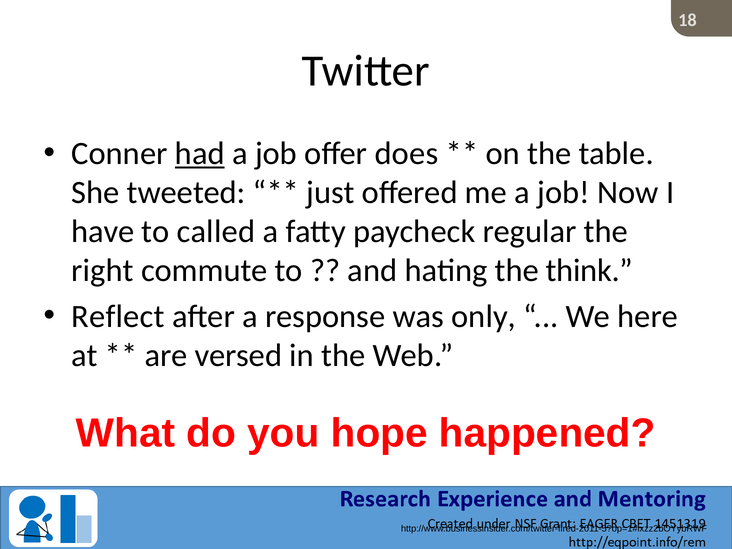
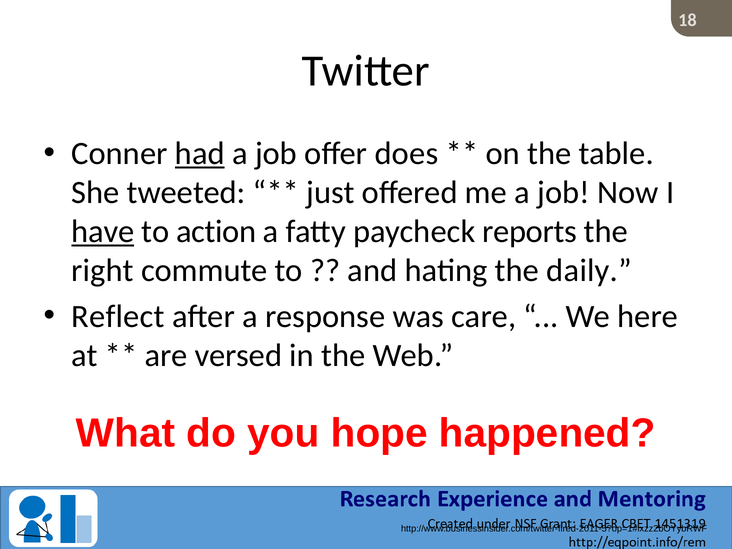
have underline: none -> present (103, 232)
called: called -> action (216, 232)
regular: regular -> reports (530, 232)
think: think -> daily (589, 271)
only: only -> care (484, 316)
